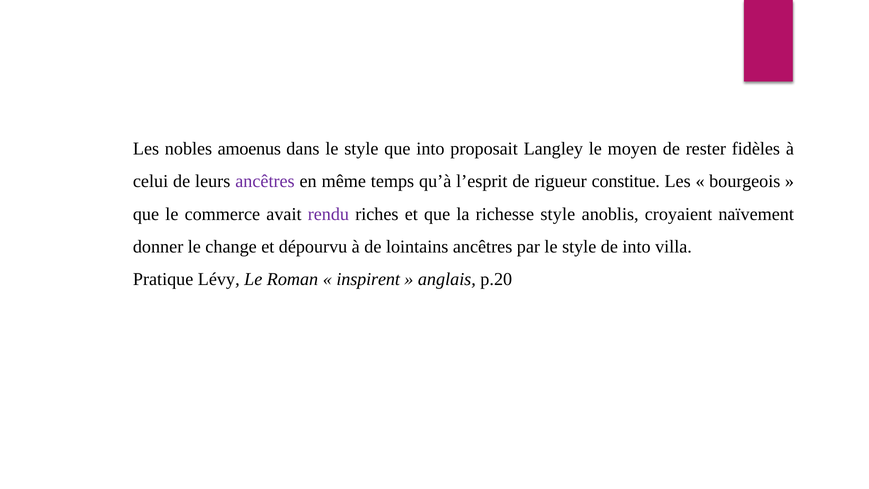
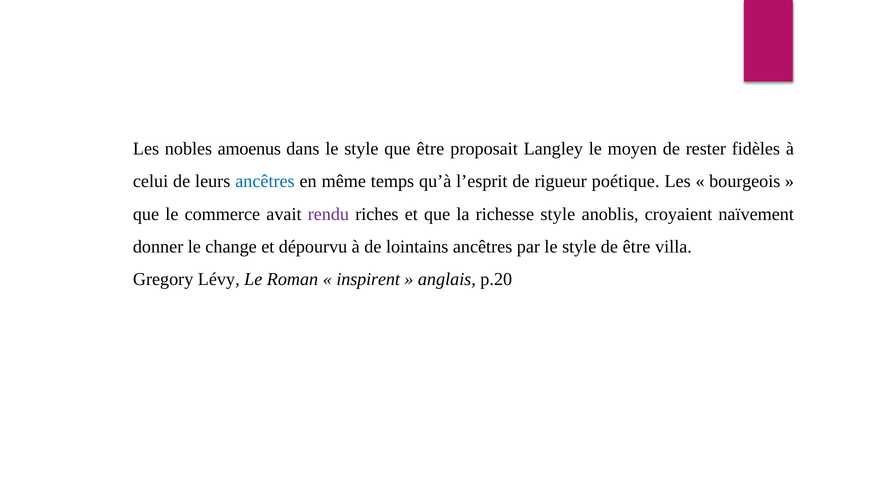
que into: into -> être (430, 149)
ancêtres colour: purple -> blue (265, 181)
constitue: constitue -> poétique (626, 181)
de into: into -> être (636, 247)
Pratique: Pratique -> Gregory (163, 279)
